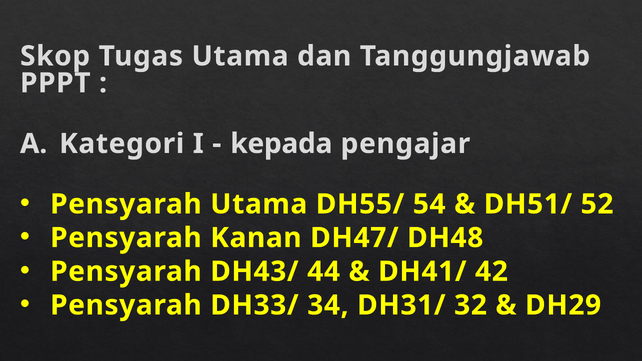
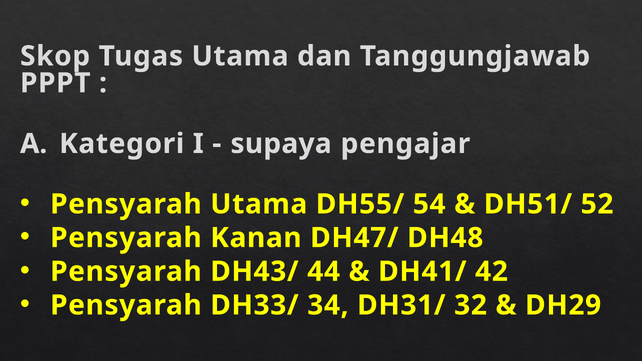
kepada: kepada -> supaya (281, 144)
